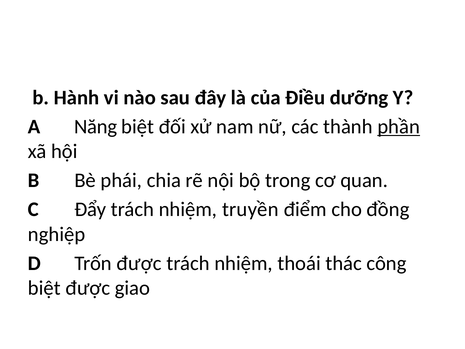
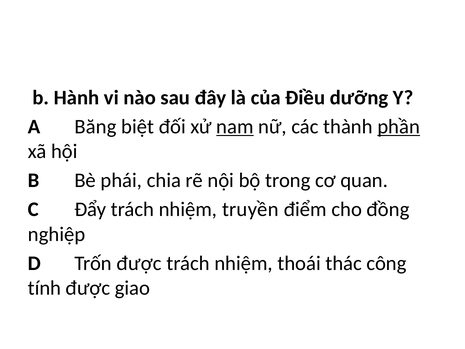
Năng: Năng -> Băng (95, 127)
nam underline: none -> present (235, 127)
biệt: biệt -> tính (44, 288)
